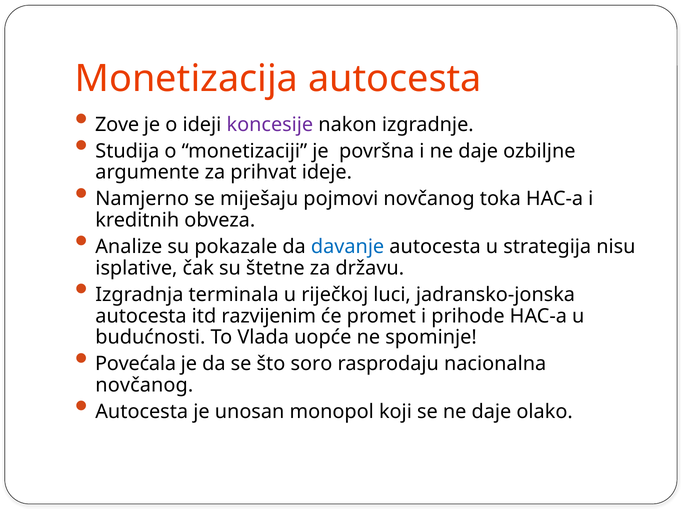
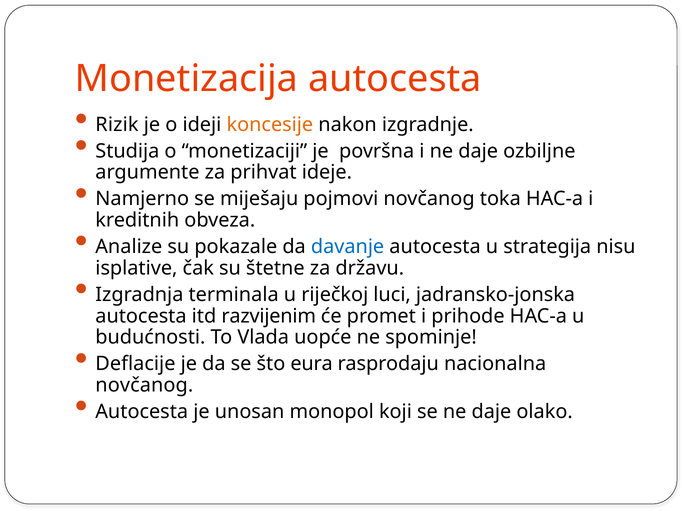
Zove: Zove -> Rizik (117, 125)
koncesije colour: purple -> orange (270, 125)
Povećala: Povećala -> Deflacije (135, 364)
soro: soro -> eura (312, 364)
